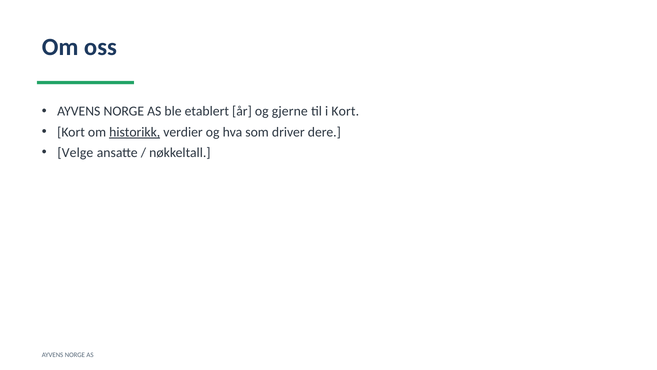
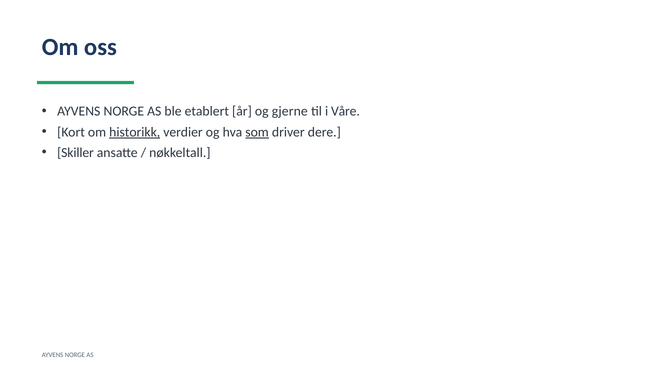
i Kort: Kort -> Våre (345, 111)
som underline: none -> present (257, 132)
Velge: Velge -> Skiller (76, 152)
